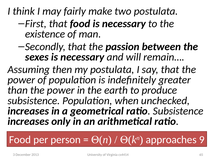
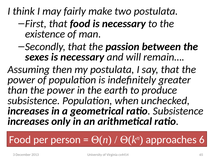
9: 9 -> 6 (202, 140)
